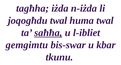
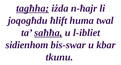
tagħha underline: none -> present (33, 8)
n-iżda: n-iżda -> n-ħajr (84, 8)
joqogħdu twal: twal -> ħlift (59, 21)
gemgimtu: gemgimtu -> sidienhom (27, 45)
